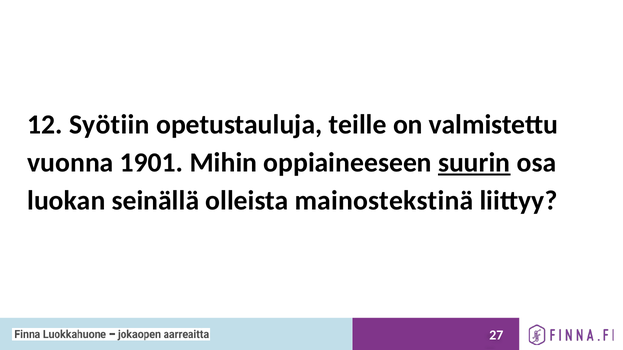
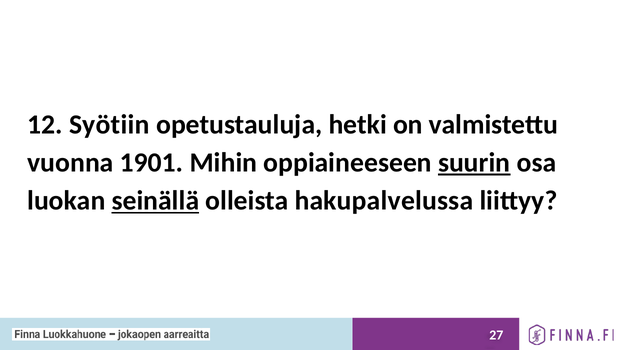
teille: teille -> hetki (358, 125)
seinällä underline: none -> present (155, 201)
mainostekstinä: mainostekstinä -> hakupalvelussa (384, 201)
